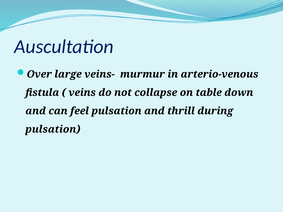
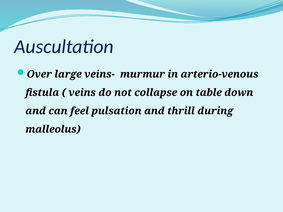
pulsation: pulsation -> malleolus (53, 129)
